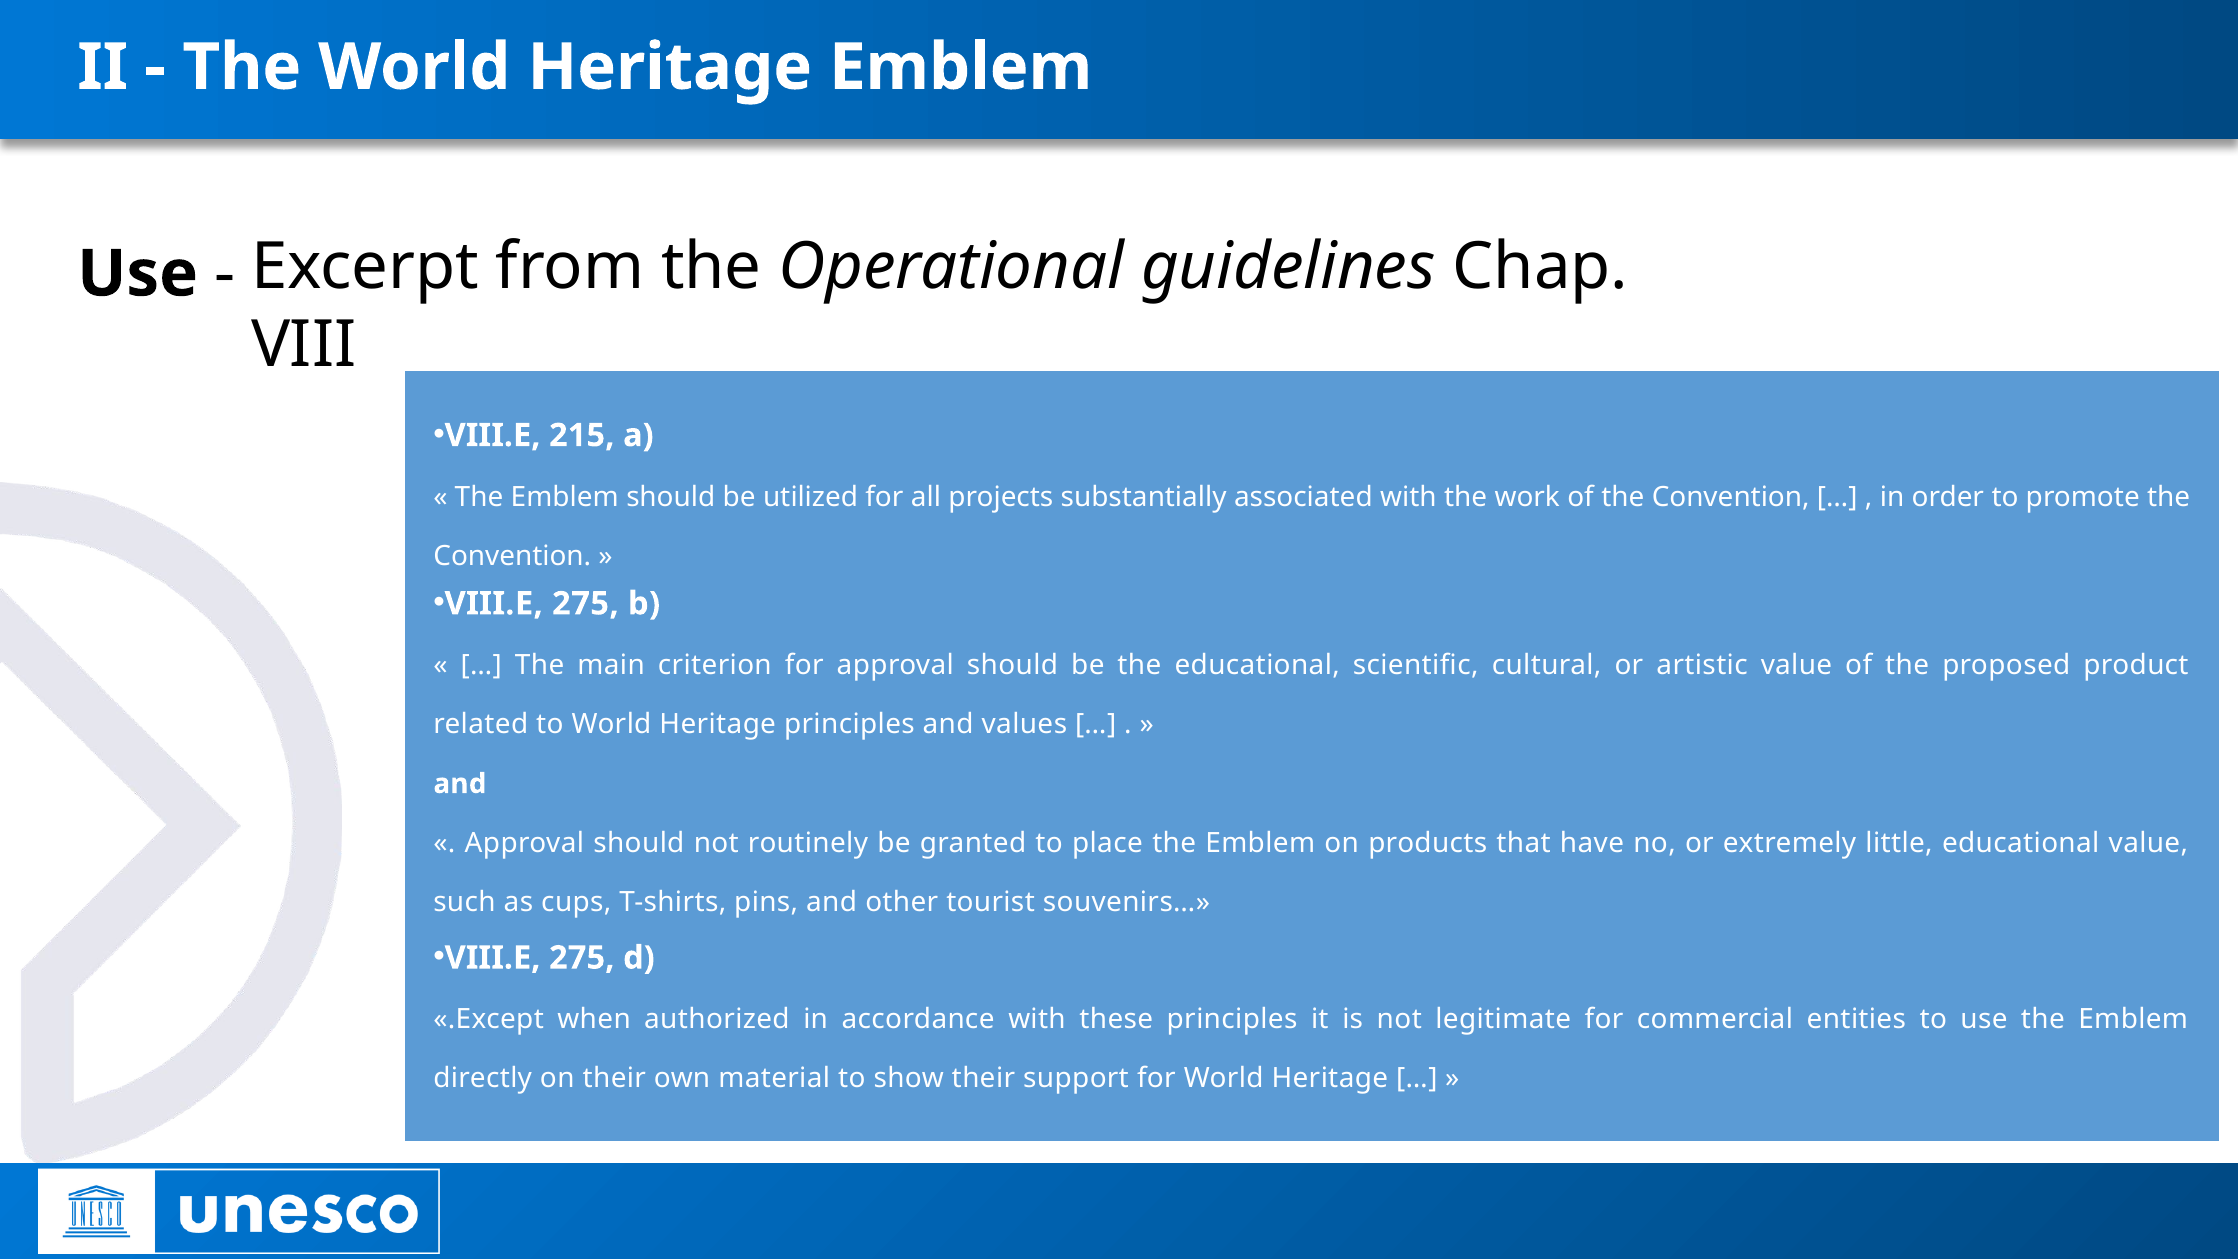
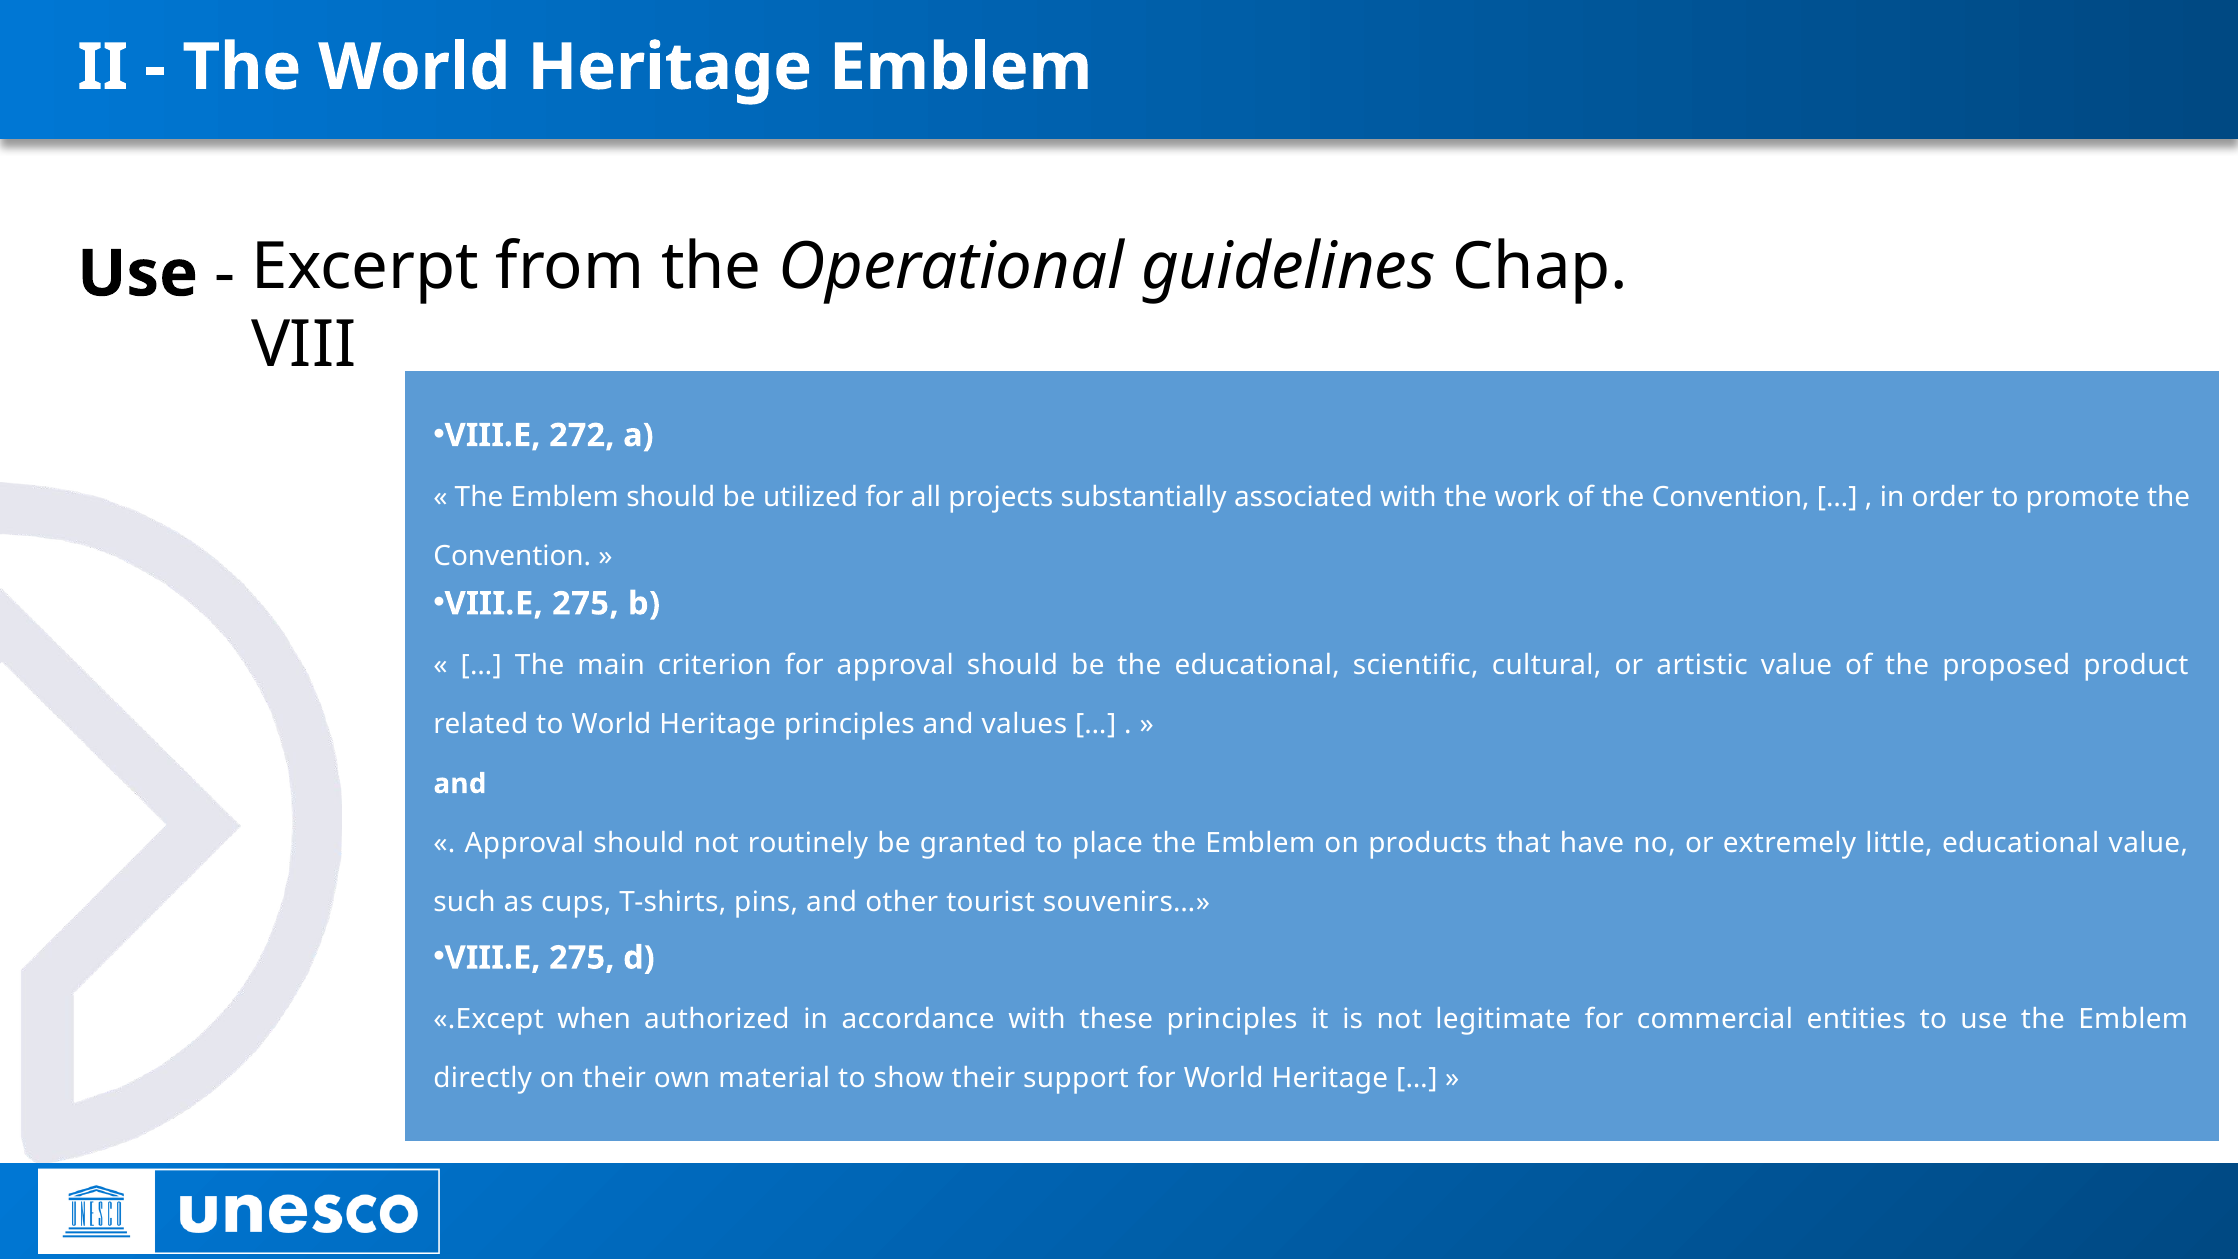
215: 215 -> 272 (582, 435)
